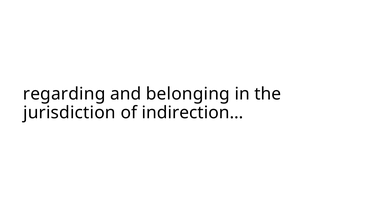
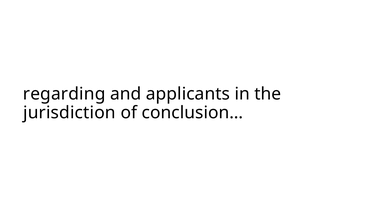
belonging: belonging -> applicants (188, 94)
indirection…: indirection… -> conclusion… (192, 113)
